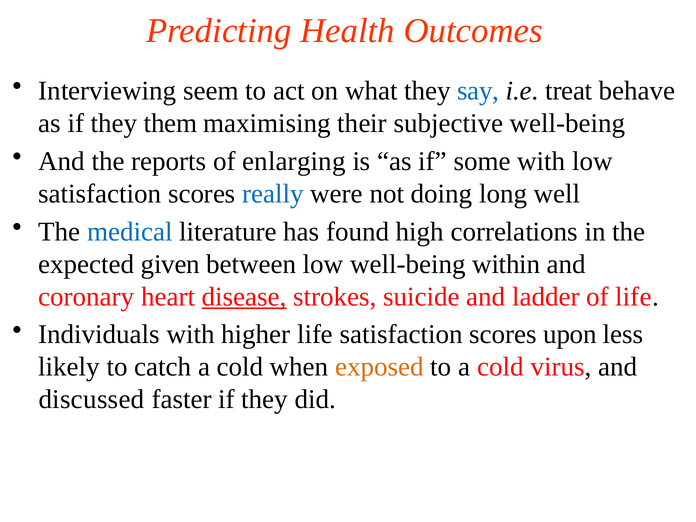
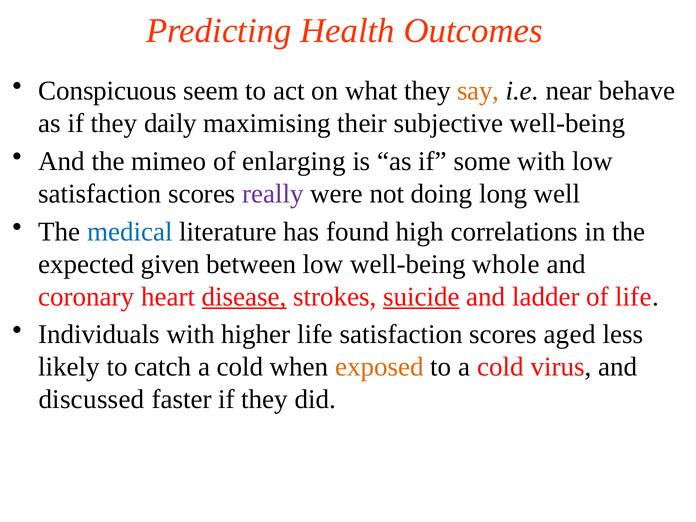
Interviewing: Interviewing -> Conspicuous (108, 91)
say colour: blue -> orange (478, 91)
treat: treat -> near (569, 91)
them: them -> daily (170, 123)
reports: reports -> mimeo (169, 161)
really colour: blue -> purple (273, 194)
within: within -> whole (506, 264)
suicide underline: none -> present (421, 297)
upon: upon -> aged (570, 334)
